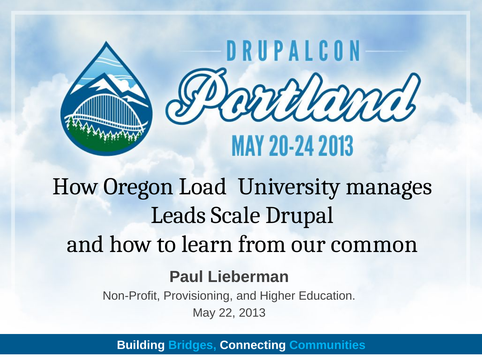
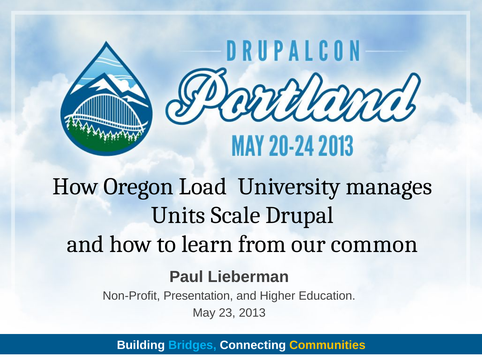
Leads: Leads -> Units (178, 216)
Provisioning: Provisioning -> Presentation (198, 296)
22: 22 -> 23 (227, 313)
Communities colour: light blue -> yellow (327, 346)
